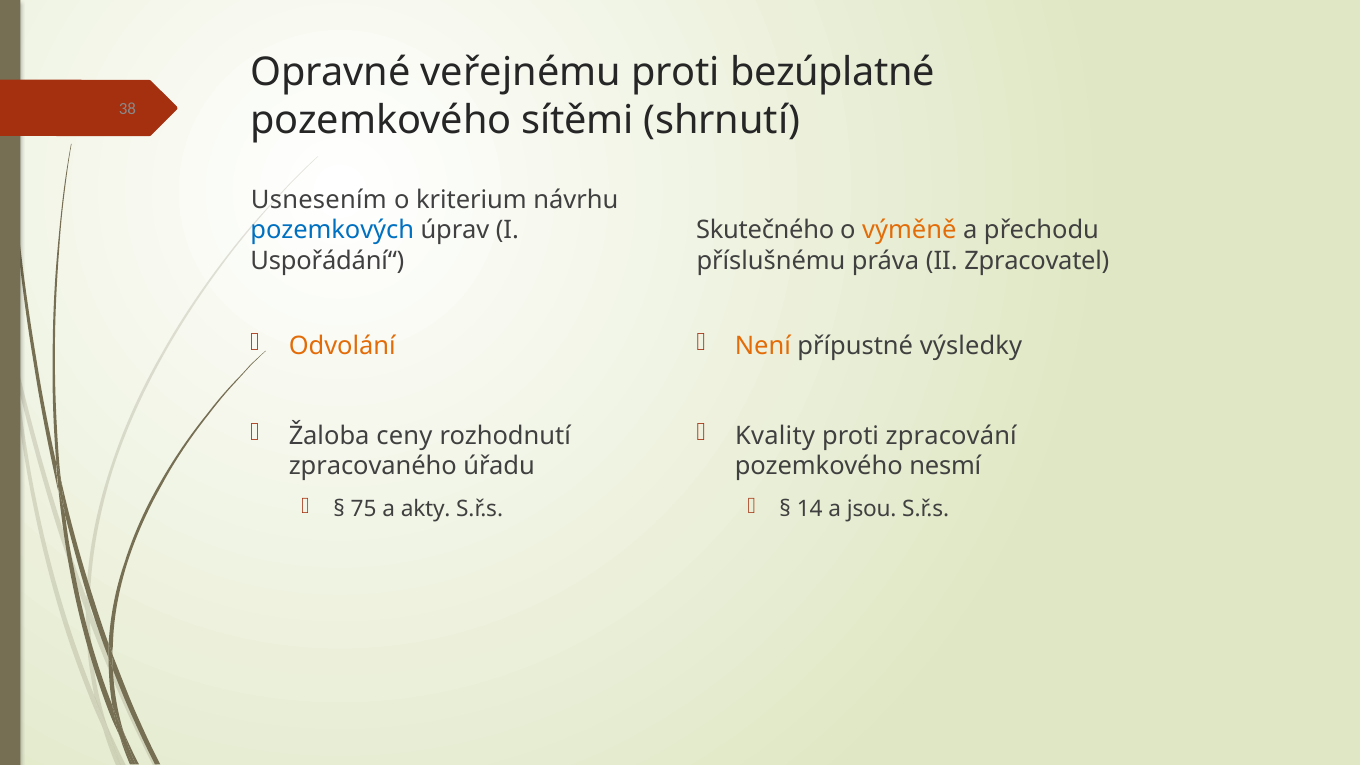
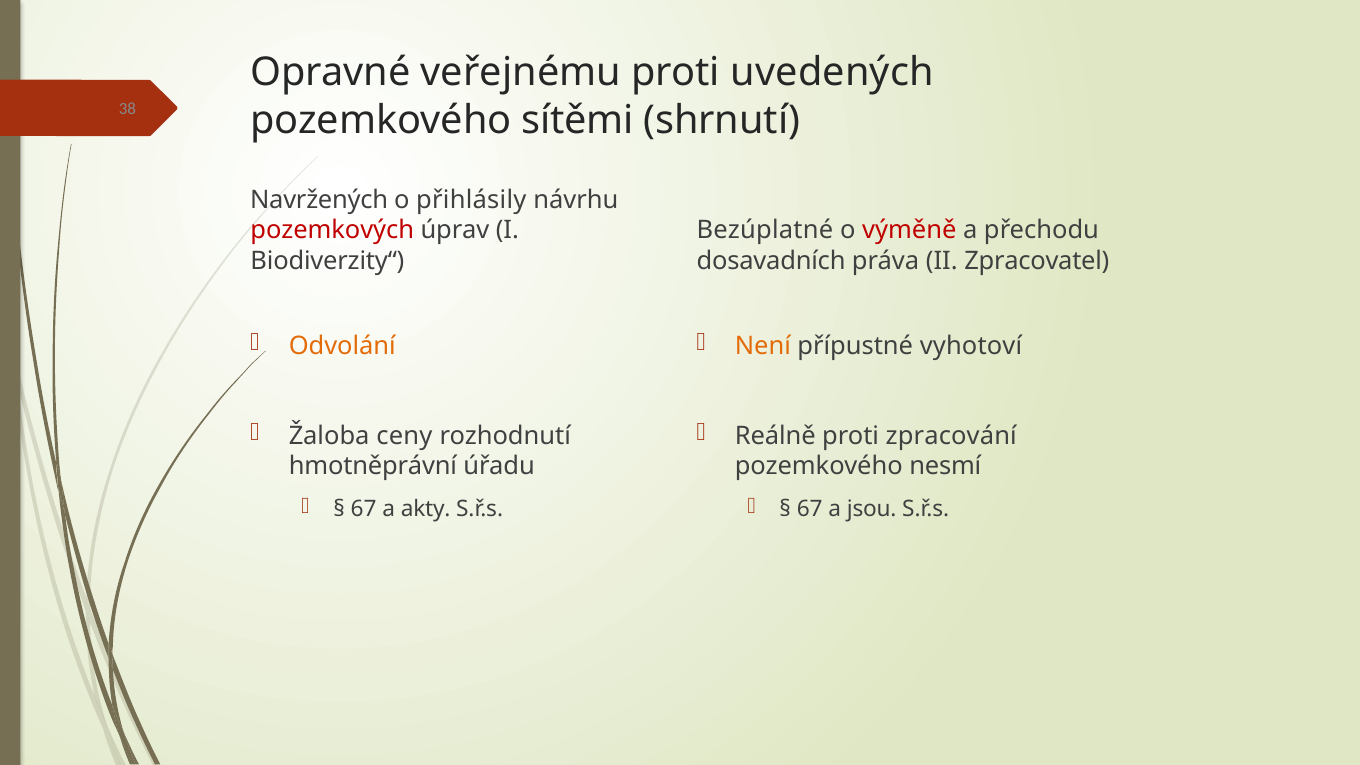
bezúplatné: bezúplatné -> uvedených (832, 72)
Usnesením: Usnesením -> Navržených (319, 200)
kriterium: kriterium -> přihlásily (471, 200)
pozemkových colour: blue -> red (332, 230)
Skutečného: Skutečného -> Bezúplatné (765, 230)
výměně colour: orange -> red (909, 230)
Uspořádání“: Uspořádání“ -> Biodiverzity“ (327, 261)
příslušnému: příslušnému -> dosavadních (771, 261)
výsledky: výsledky -> vyhotoví (971, 346)
Kvality: Kvality -> Reálně (775, 436)
zpracovaného: zpracovaného -> hmotněprávní (373, 467)
75: 75 -> 67 (364, 509)
14: 14 -> 67 (810, 509)
